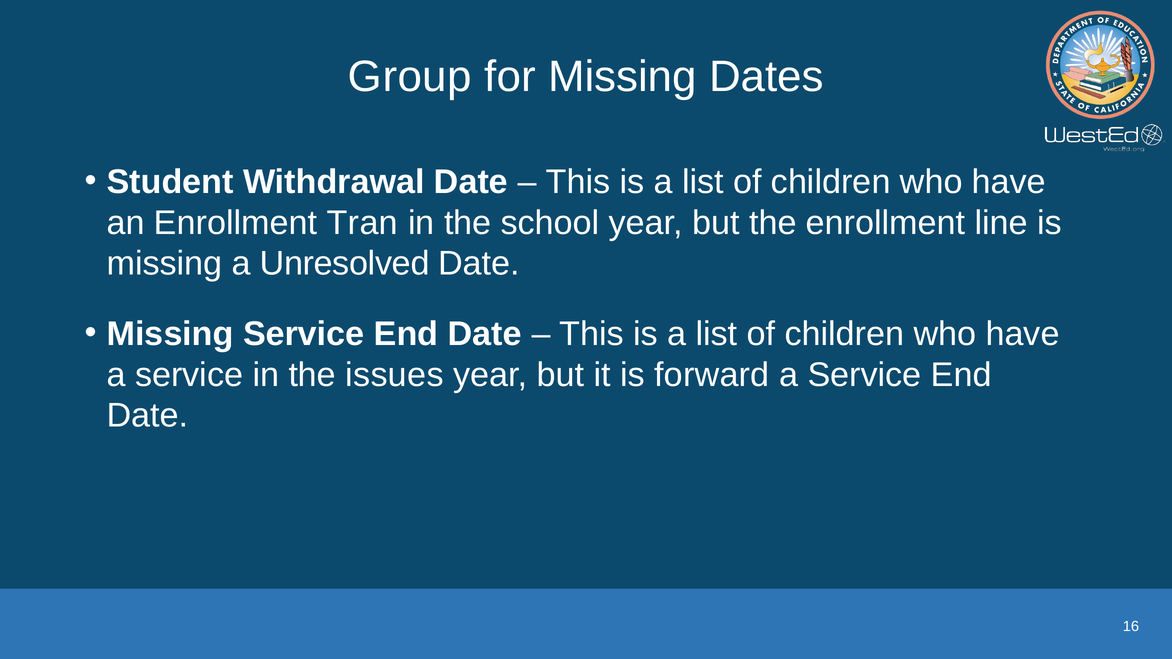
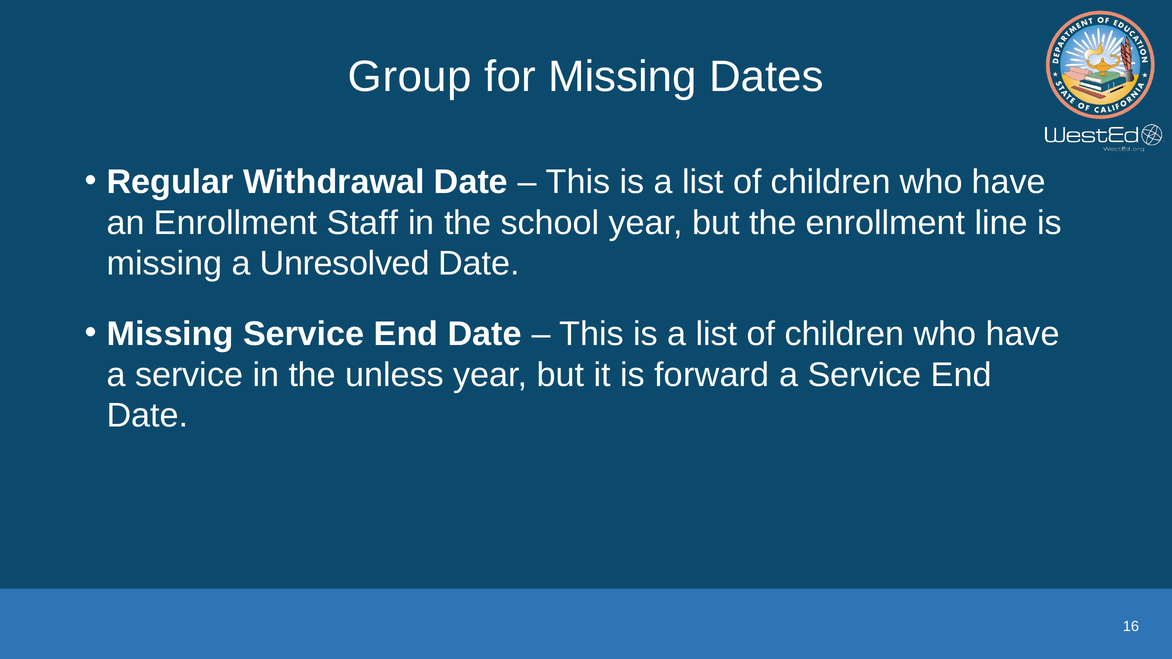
Student: Student -> Regular (170, 182)
Tran: Tran -> Staff (362, 223)
issues: issues -> unless (395, 375)
